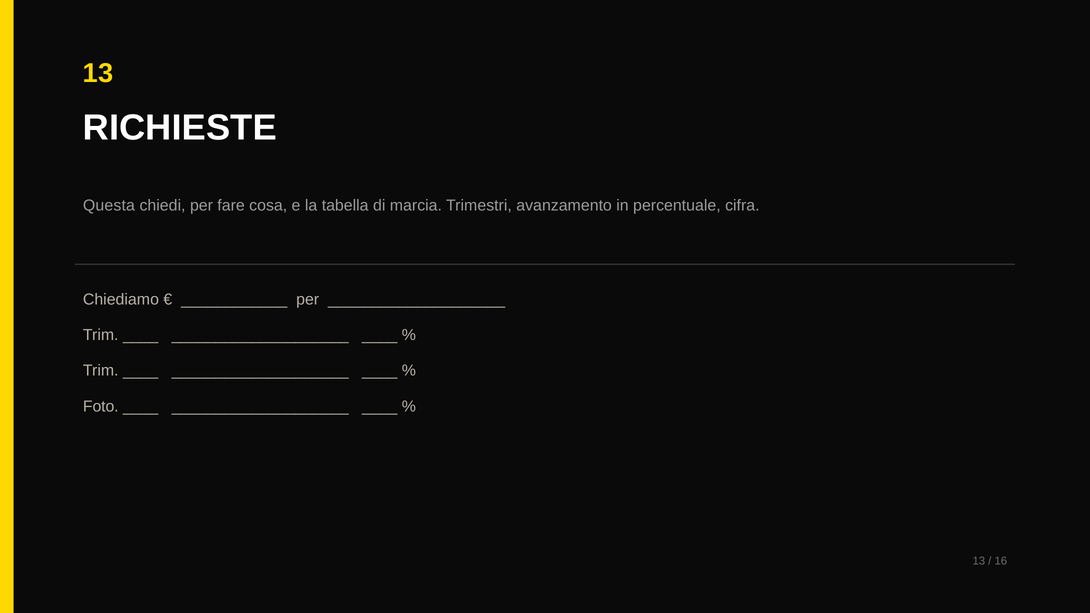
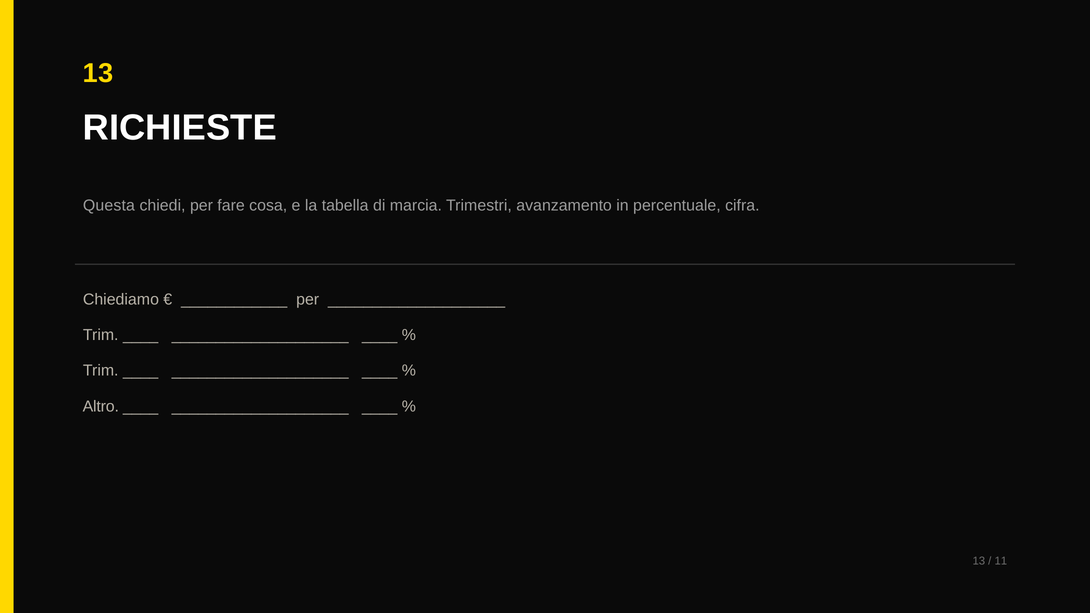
Foto: Foto -> Altro (101, 406)
16: 16 -> 11 (1001, 561)
